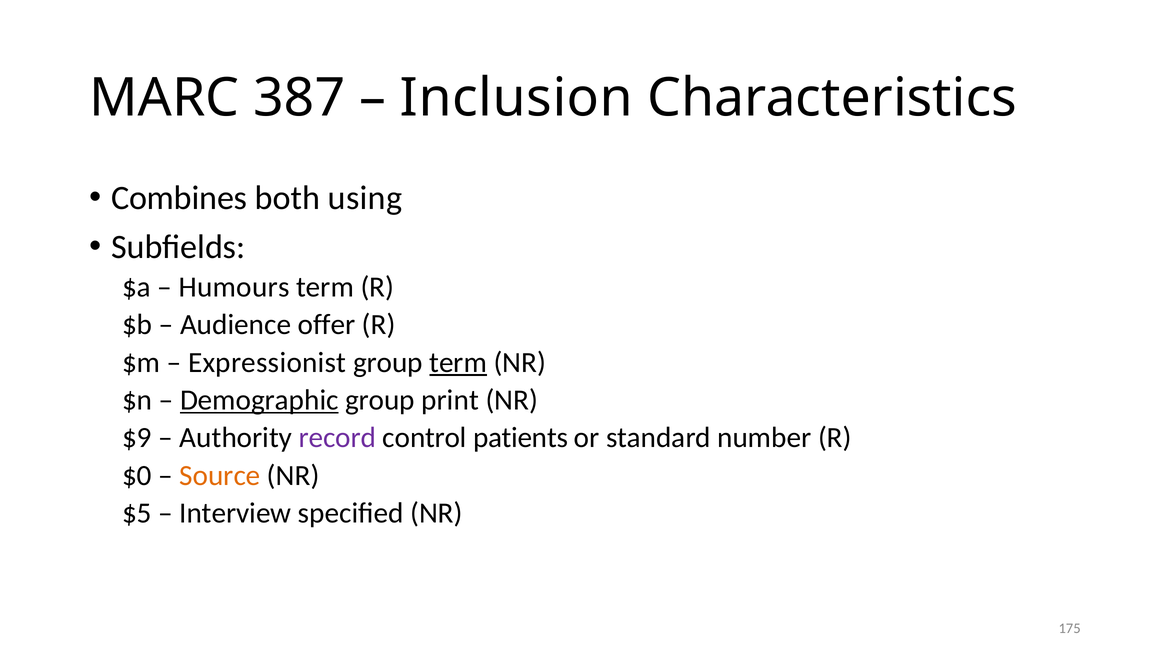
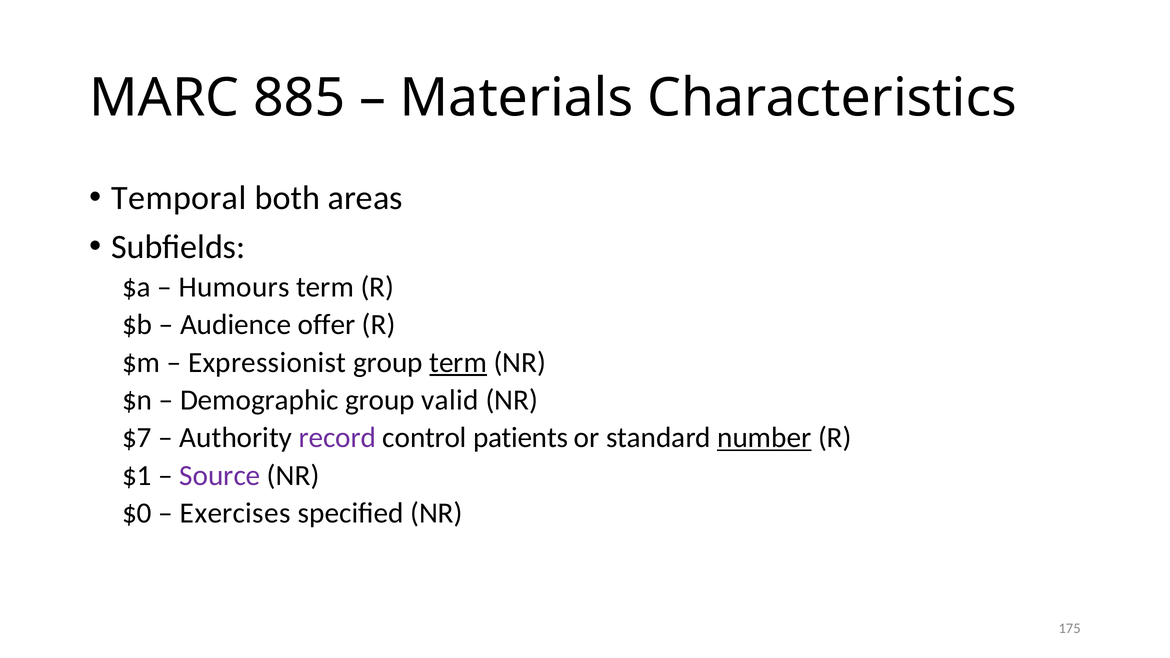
387: 387 -> 885 (299, 98)
Inclusion: Inclusion -> Materials (517, 98)
Combines: Combines -> Temporal (179, 198)
using: using -> areas (365, 198)
Demographic underline: present -> none (259, 400)
print: print -> valid (450, 400)
$9: $9 -> $7 (137, 438)
number underline: none -> present (764, 438)
$0: $0 -> $1 (137, 475)
Source colour: orange -> purple (220, 475)
$5: $5 -> $0 (137, 513)
Interview: Interview -> Exercises (235, 513)
